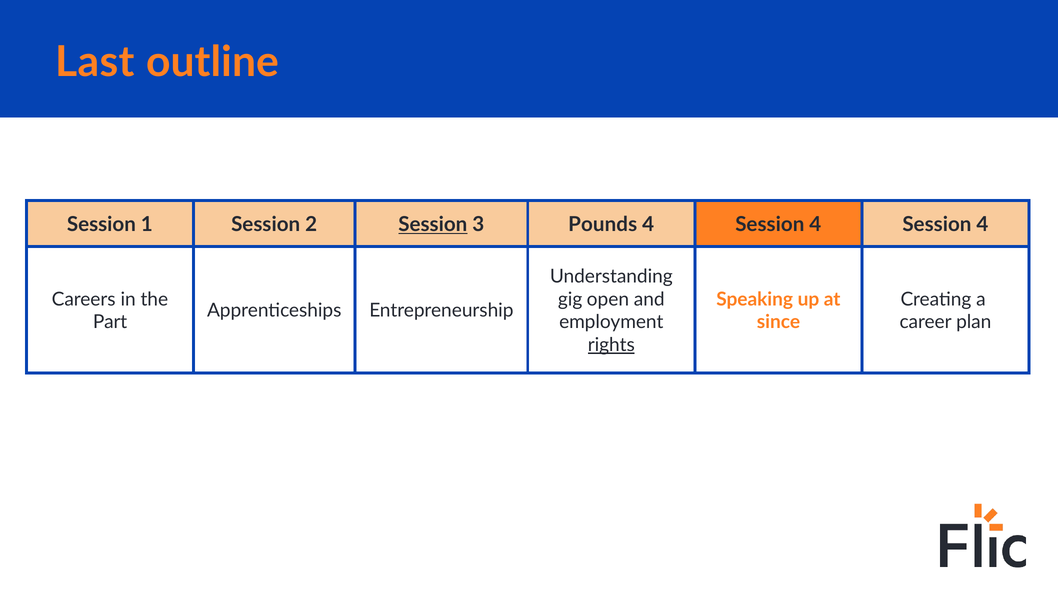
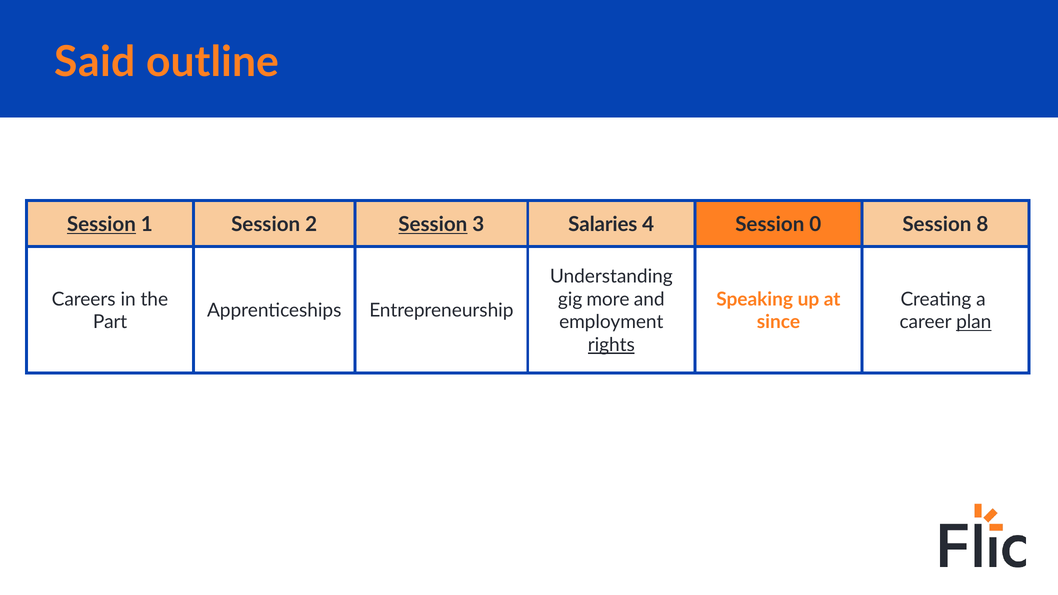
Last: Last -> Said (95, 62)
Session underline: none -> present (101, 225)
Pounds: Pounds -> Salaries (603, 225)
4: 4 -> 0 (815, 225)
4: 4 -> 8 (982, 225)
open: open -> more (608, 299)
plan underline: none -> present (974, 322)
